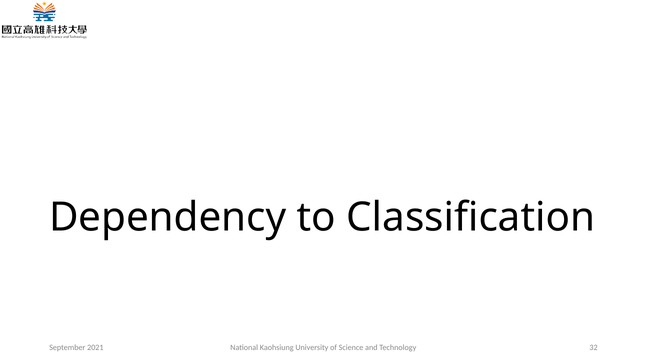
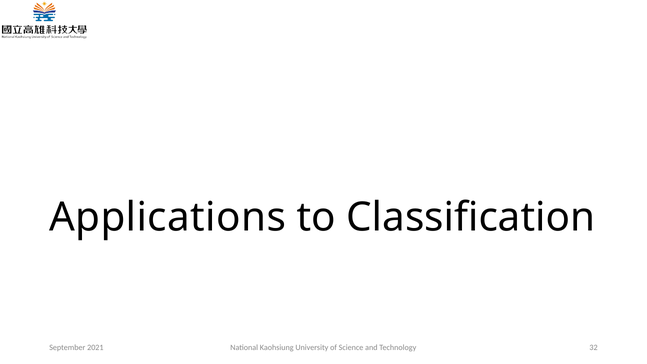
Dependency: Dependency -> Applications (167, 218)
